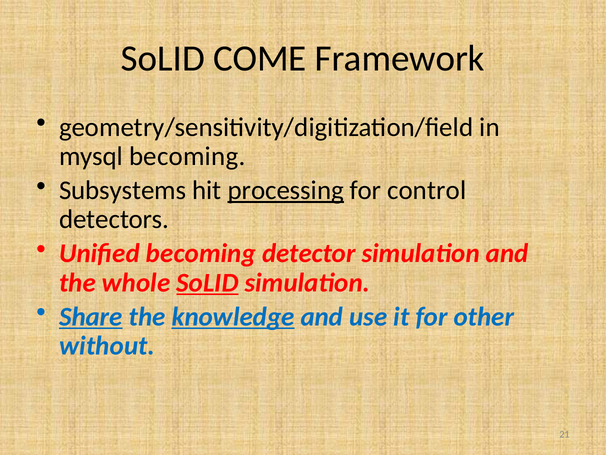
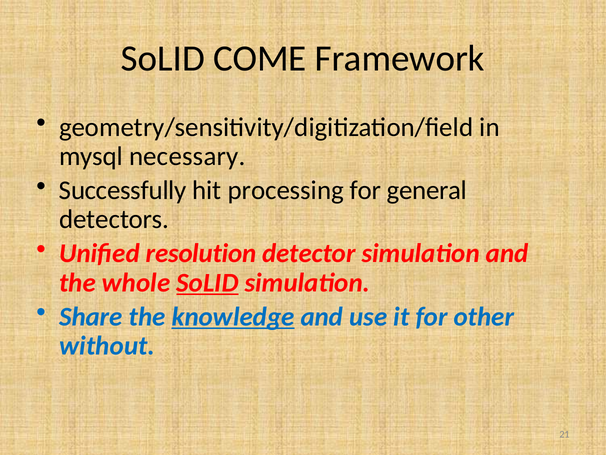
mysql becoming: becoming -> necessary (187, 156)
Subsystems: Subsystems -> Successfully (123, 190)
processing underline: present -> none (286, 190)
control: control -> general (427, 190)
Unified becoming: becoming -> resolution (201, 253)
Share underline: present -> none (91, 316)
